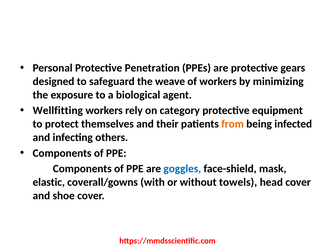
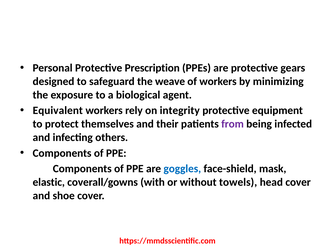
Penetration: Penetration -> Prescription (152, 68)
Wellfitting: Wellfitting -> Equivalent (58, 110)
category: category -> integrity (180, 110)
from colour: orange -> purple (233, 124)
